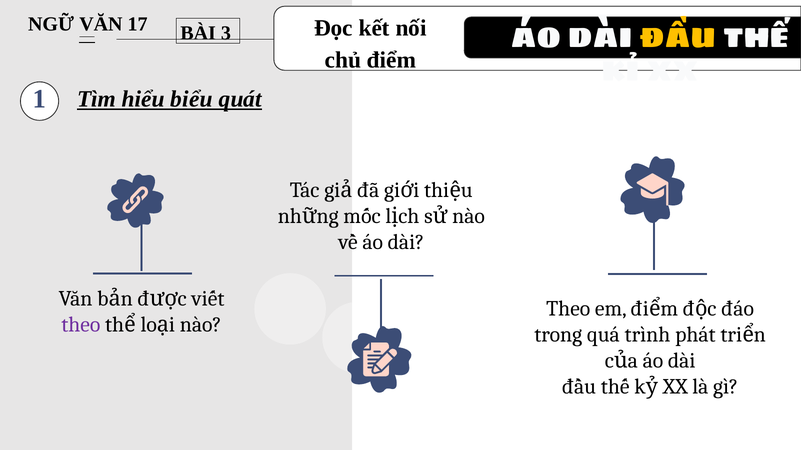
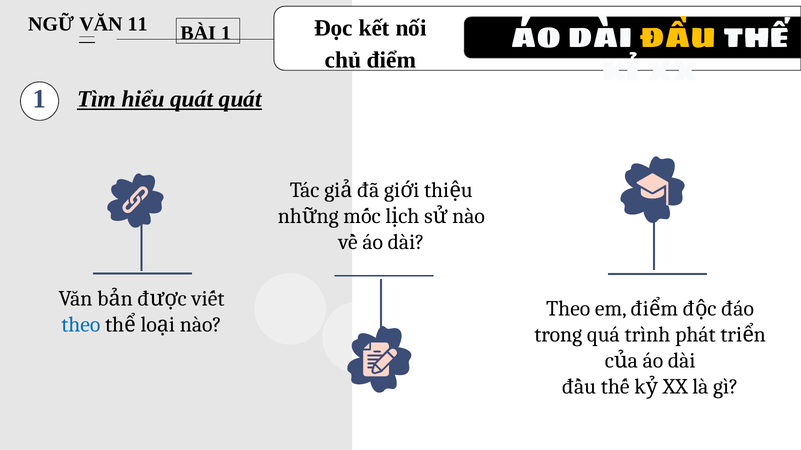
17: 17 -> 11 (138, 24)
BÀI 3: 3 -> 1 (226, 33)
hiểu biểu: biểu -> quát (192, 99)
theo colour: purple -> blue (81, 325)
